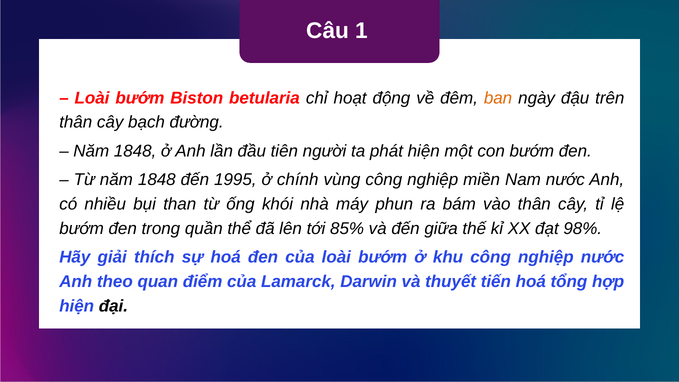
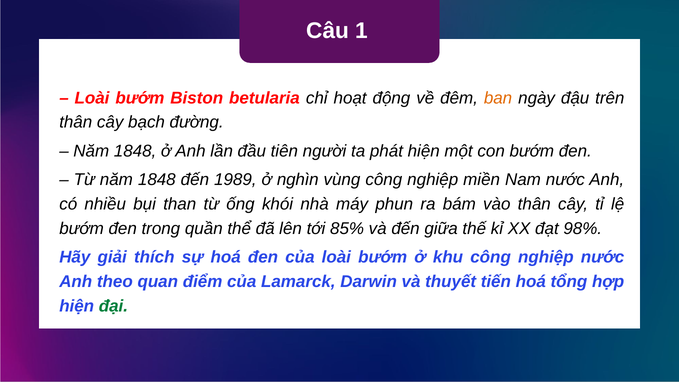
1995: 1995 -> 1989 (235, 180)
chính: chính -> nghìn (298, 180)
đại colour: black -> green (113, 306)
